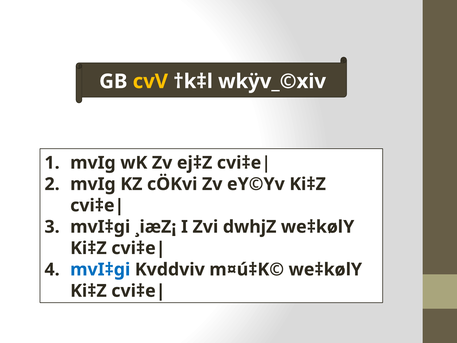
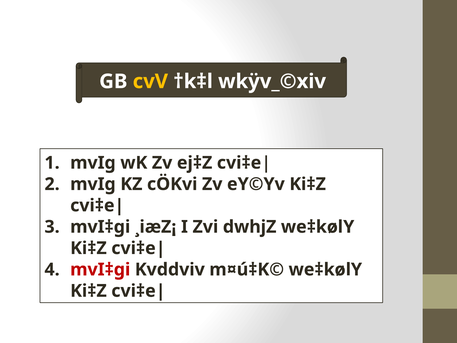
mvI‡gi colour: blue -> red (100, 269)
